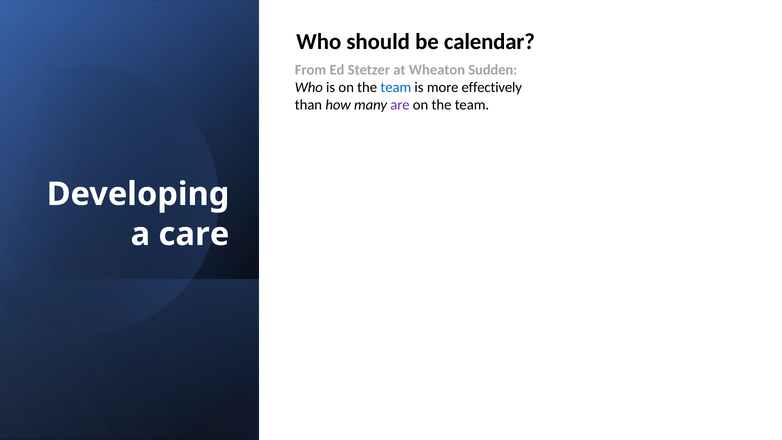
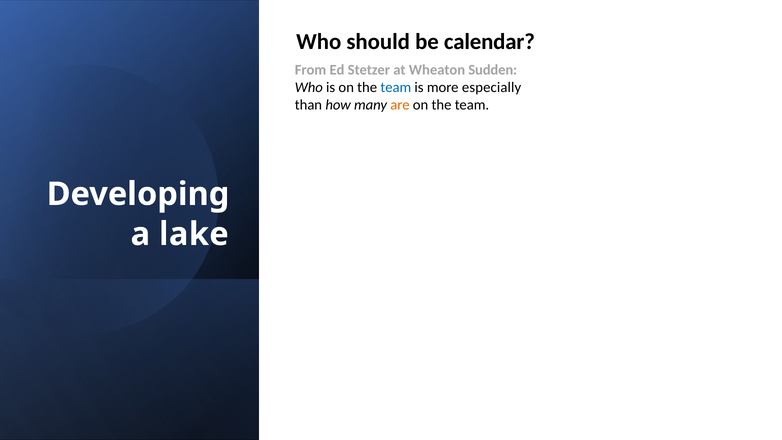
effectively: effectively -> especially (492, 87)
are colour: purple -> orange (400, 105)
care: care -> lake (194, 234)
